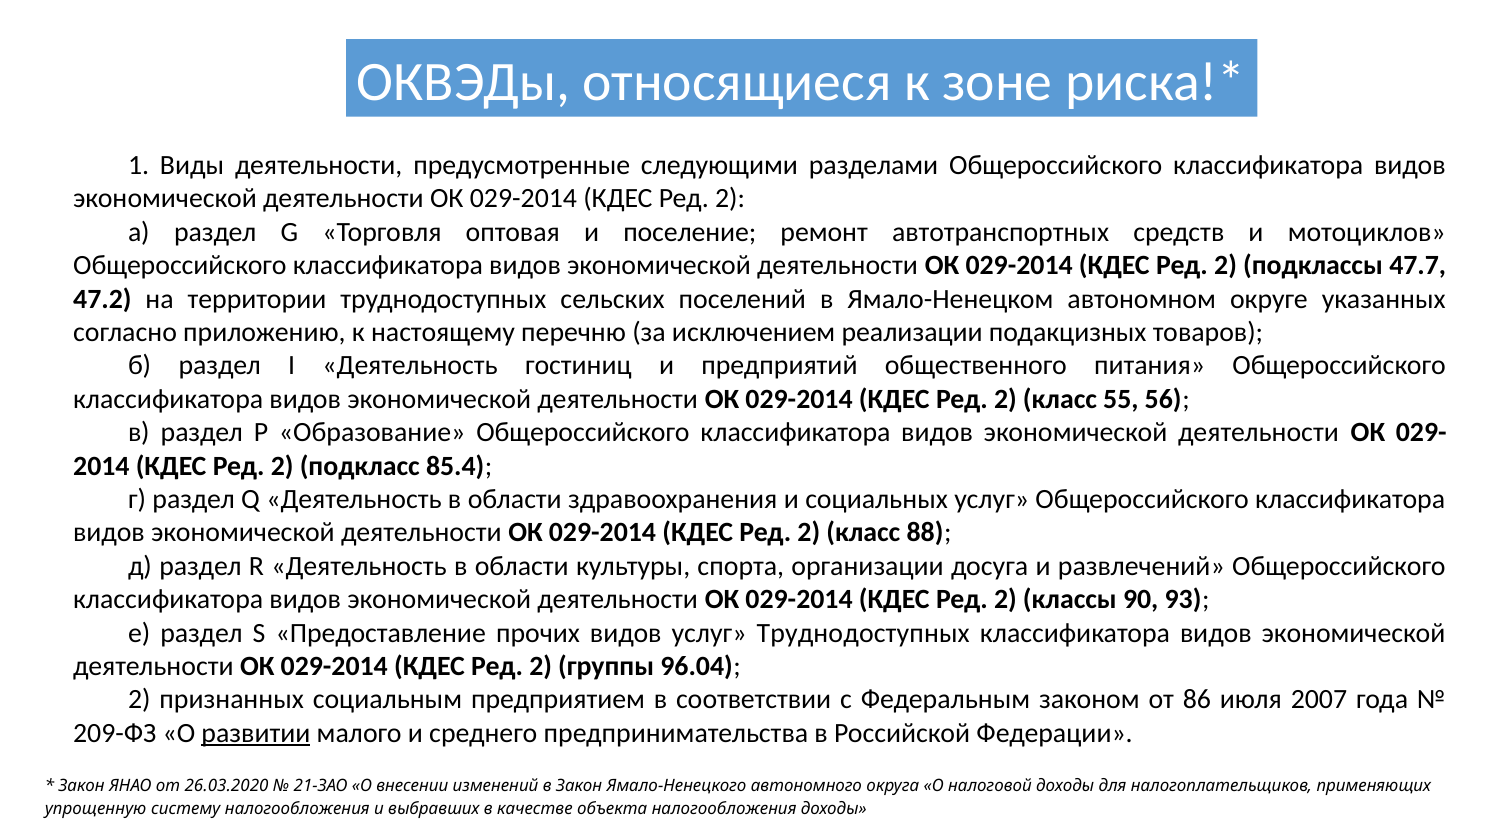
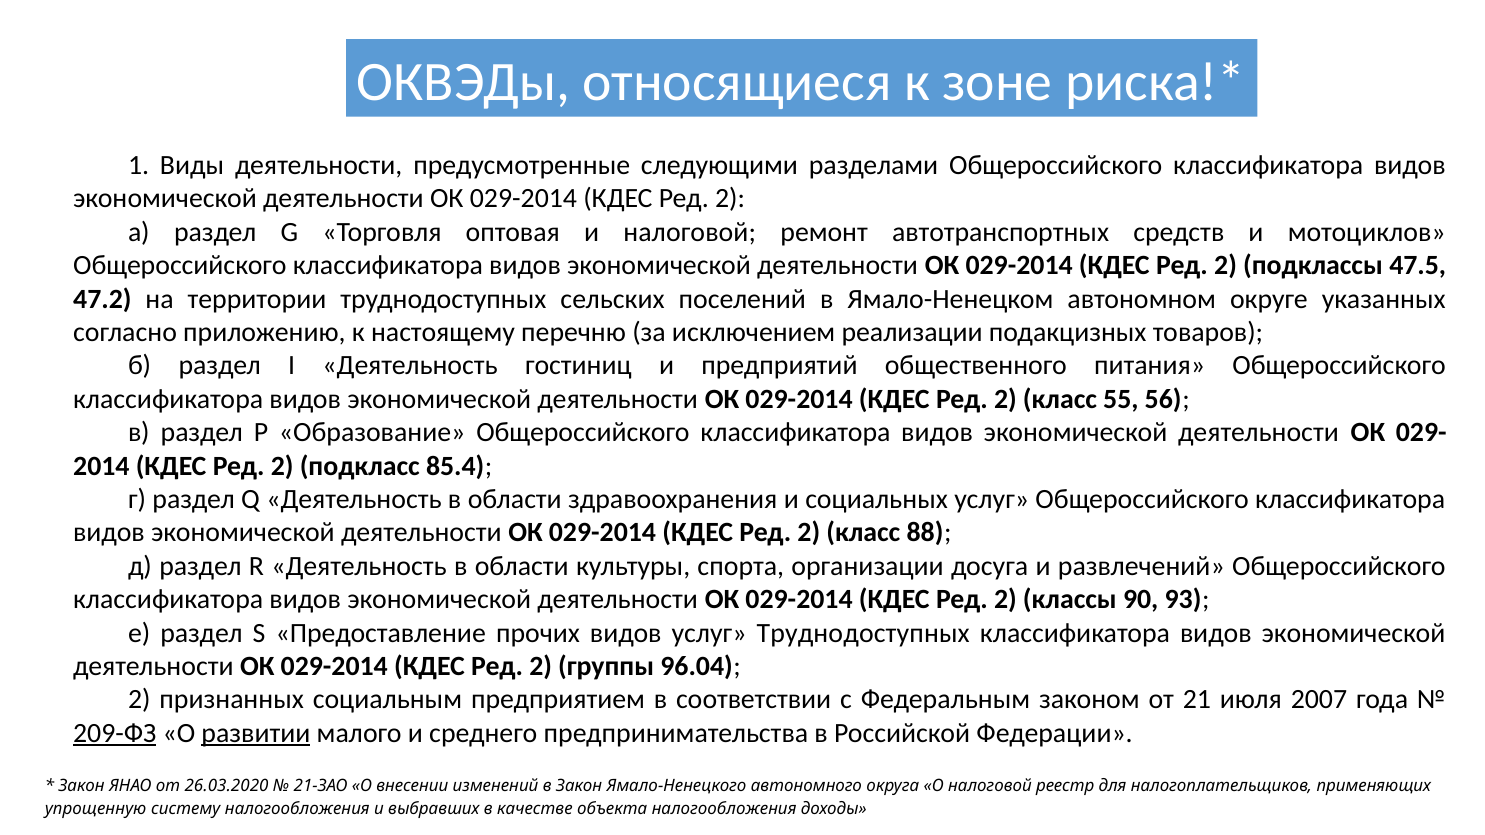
и поселение: поселение -> налоговой (690, 232)
47.7: 47.7 -> 47.5 (1418, 266)
86: 86 -> 21 (1197, 700)
209-ФЗ underline: none -> present (115, 733)
налоговой доходы: доходы -> реестр (1065, 786)
